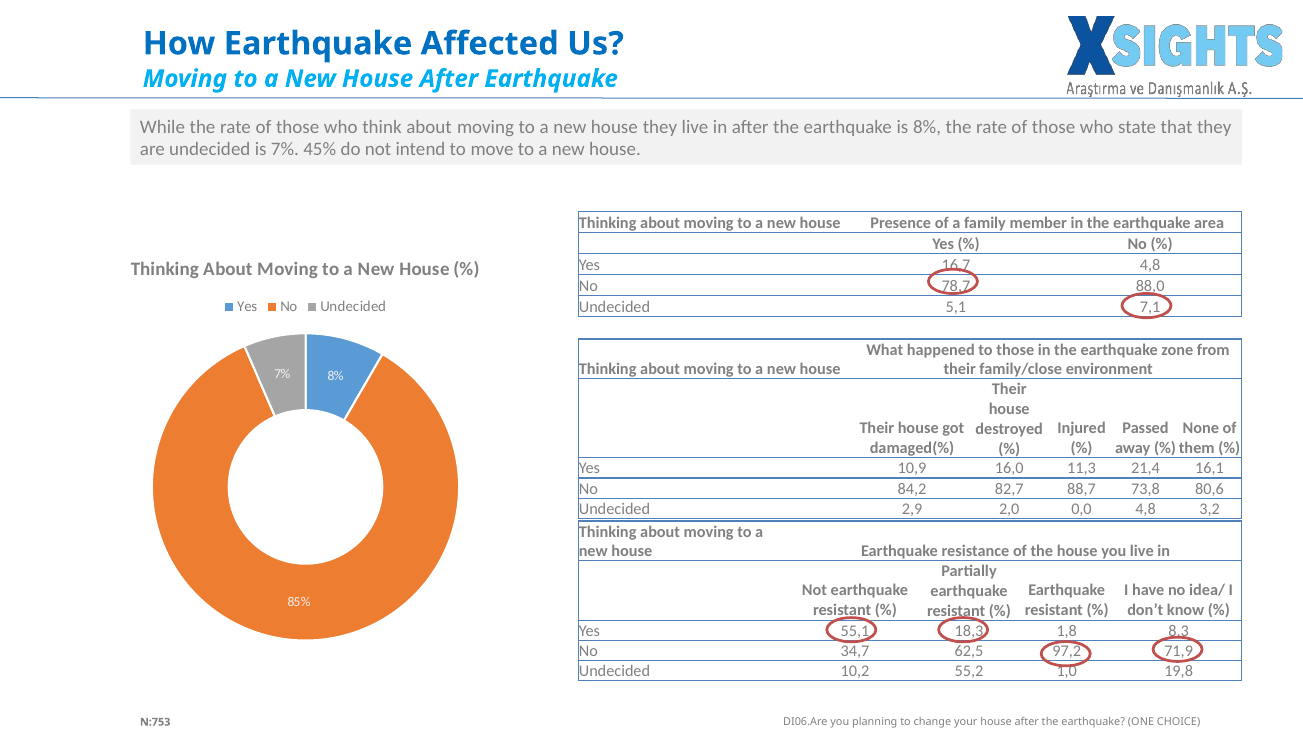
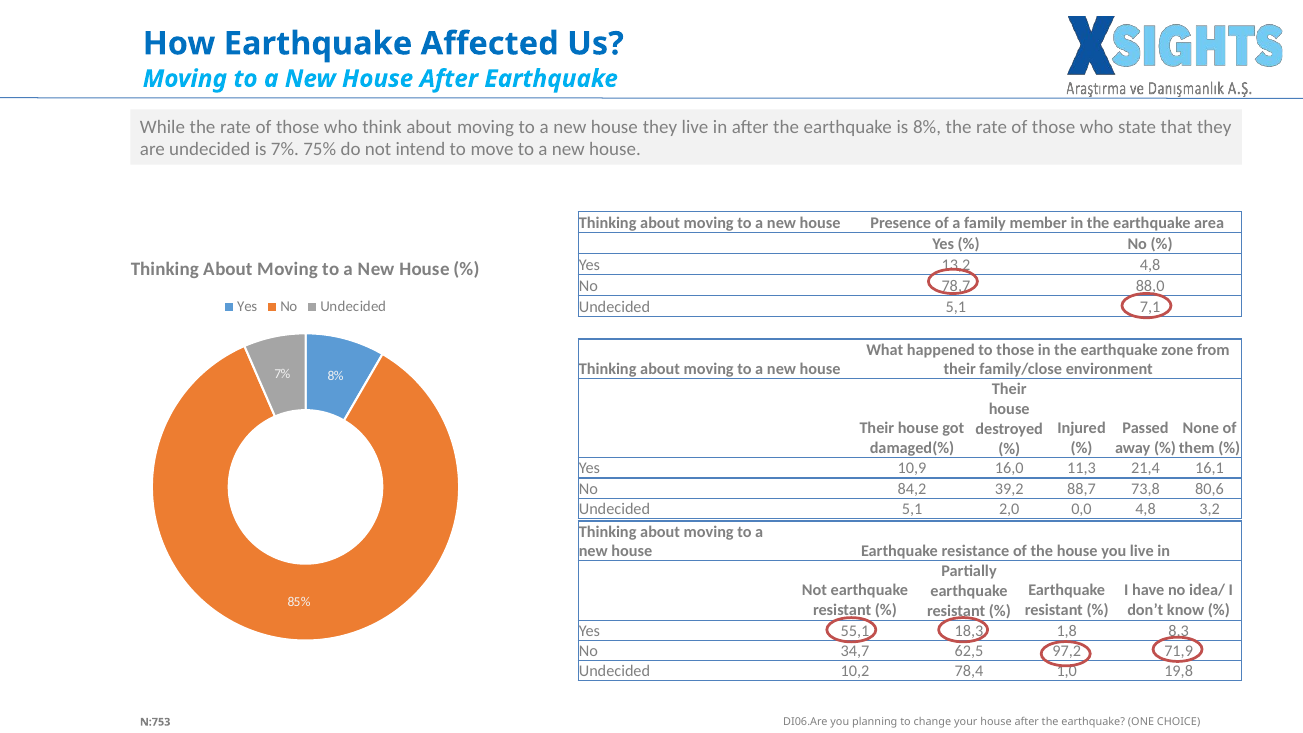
45%: 45% -> 75% (320, 150)
16,7: 16,7 -> 13,2 (956, 265)
82,7: 82,7 -> 39,2 (1009, 489)
2,9: 2,9 -> 5,1 (912, 509)
55,2: 55,2 -> 78,4 (969, 671)
